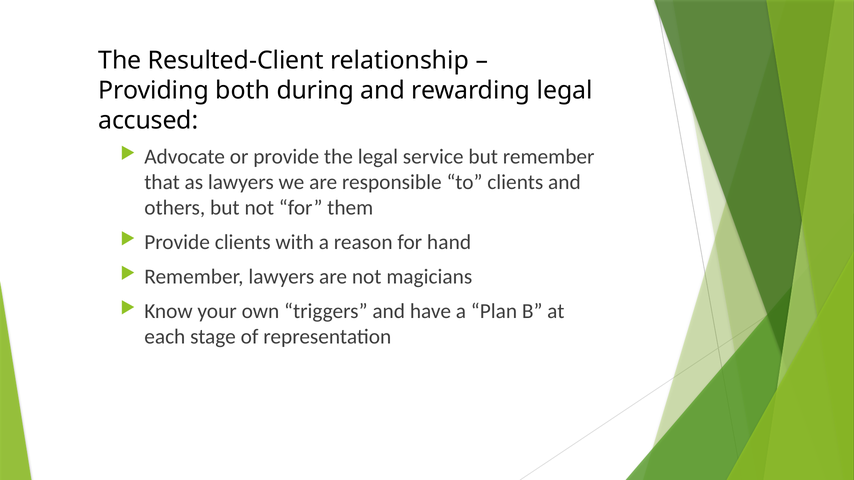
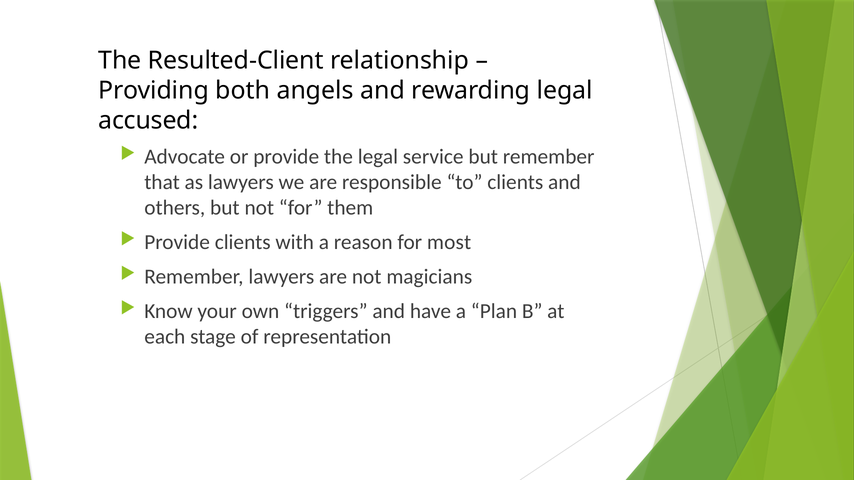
during: during -> angels (315, 91)
hand: hand -> most (449, 242)
